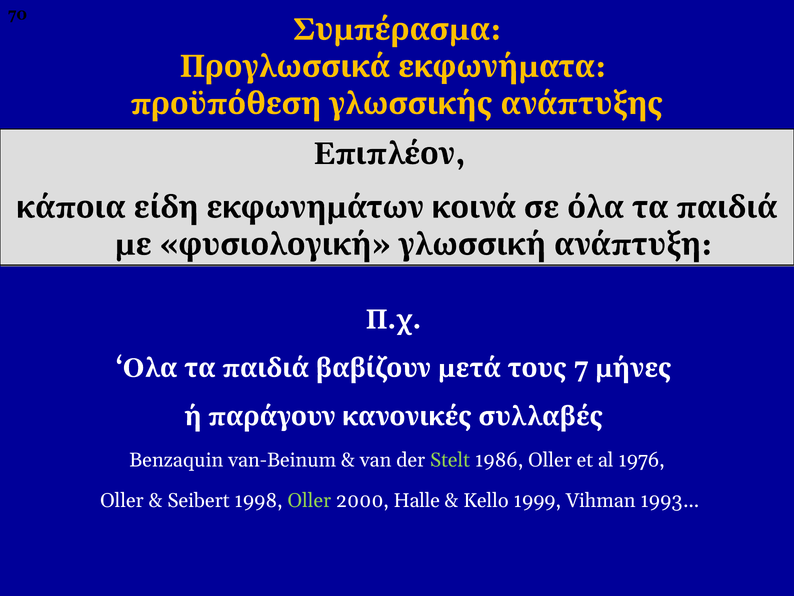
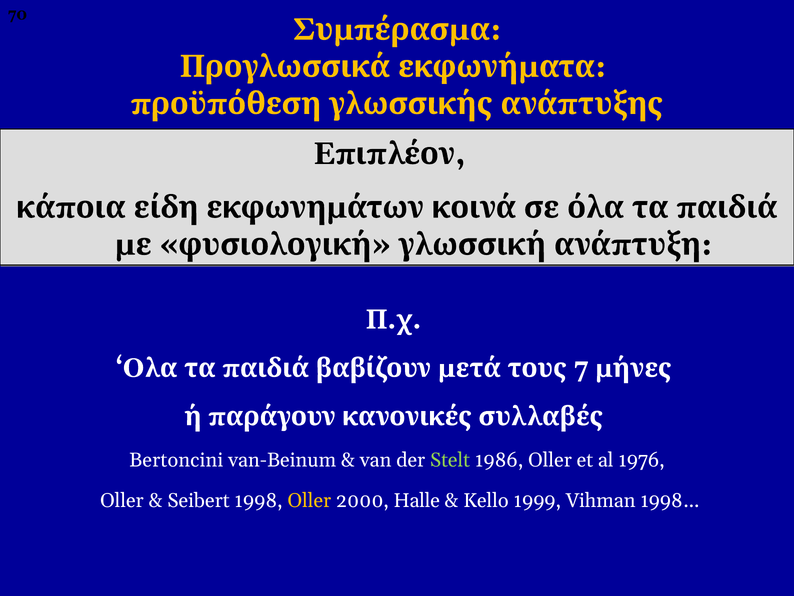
Βenzaquin: Βenzaquin -> Βertoncini (176, 460)
Oller colour: light green -> yellow (309, 500)
1993…: 1993… -> 1998… (669, 500)
